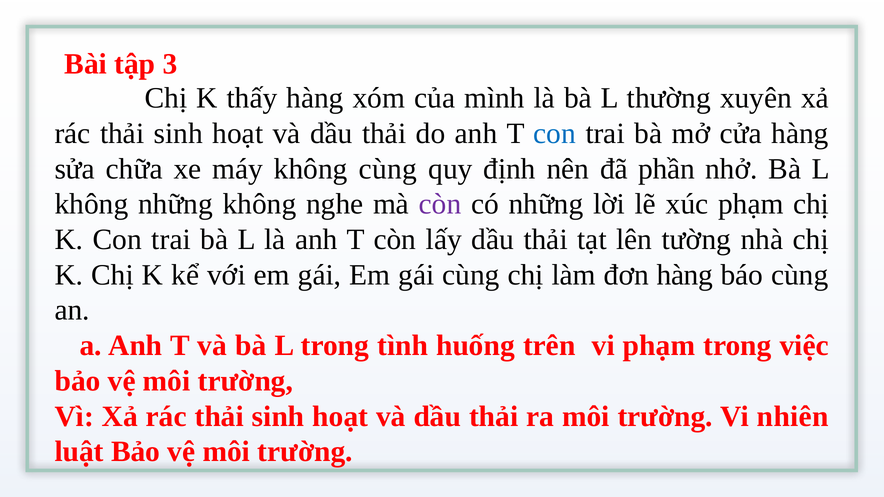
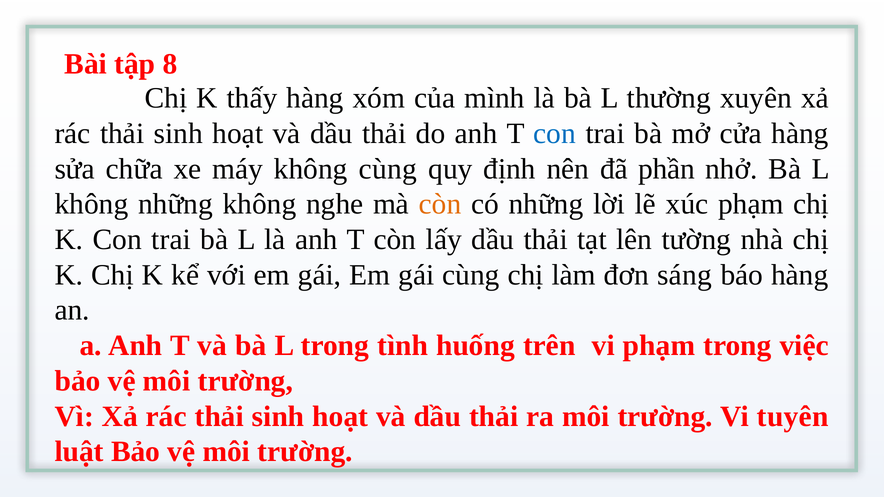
3: 3 -> 8 (170, 64)
còn colour: purple -> orange (440, 204)
đơn hàng: hàng -> sáng (685, 275)
báo cùng: cùng -> hàng (800, 275)
nhiên: nhiên -> tuyên (793, 417)
